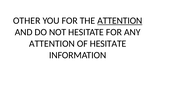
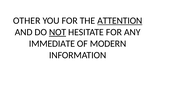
NOT underline: none -> present (58, 32)
ATTENTION: ATTENTION -> IMMEDIATE (52, 44)
OF HESITATE: HESITATE -> MODERN (108, 44)
